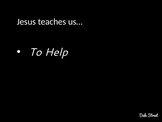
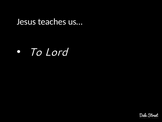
Help: Help -> Lord (56, 52)
